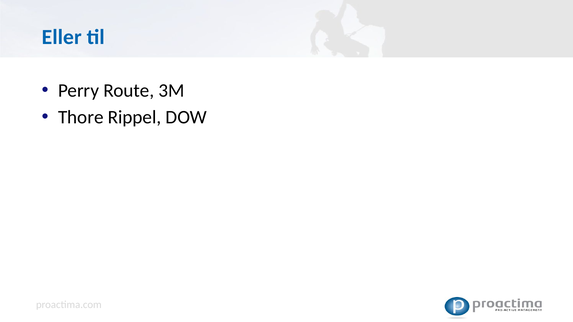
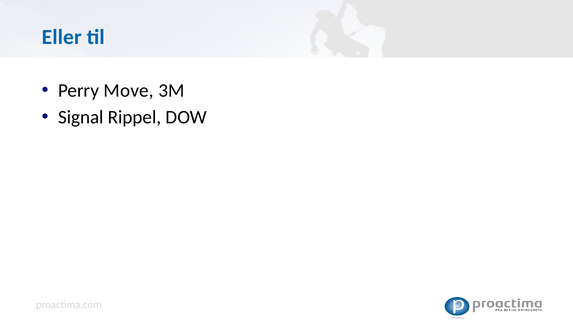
Route: Route -> Move (129, 91)
Thore: Thore -> Signal (81, 117)
